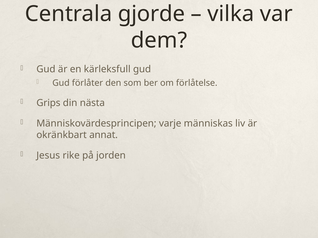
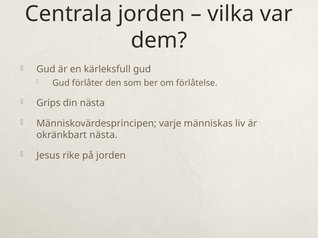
Centrala gjorde: gjorde -> jorden (152, 14)
okränkbart annat: annat -> nästa (103, 135)
